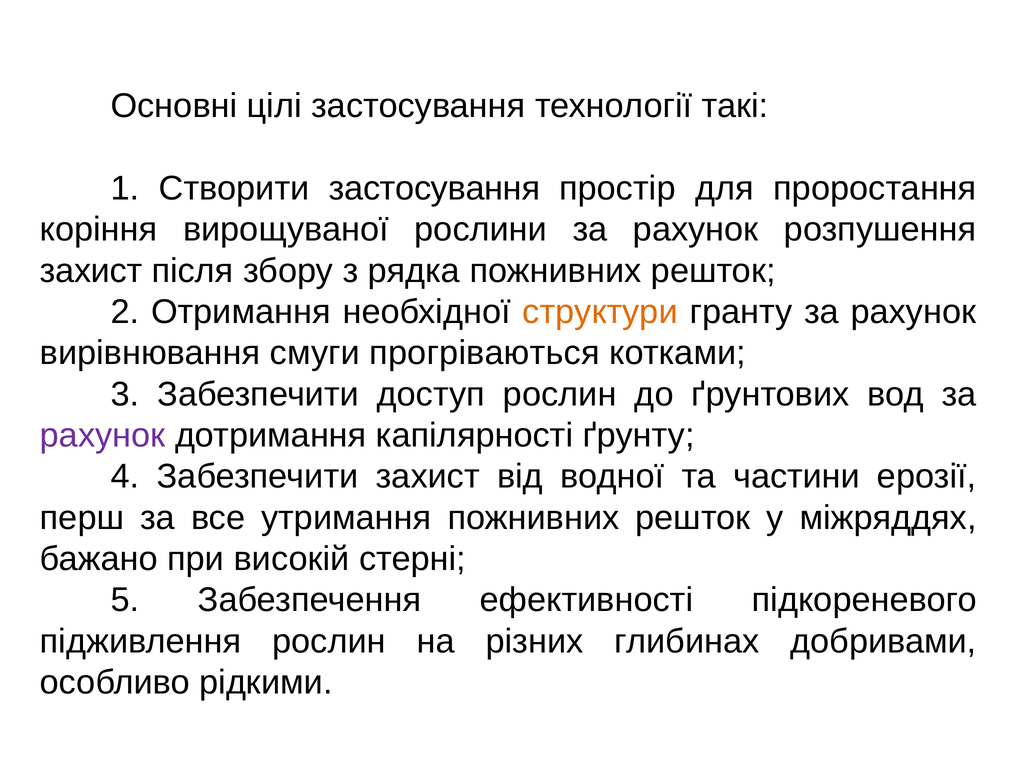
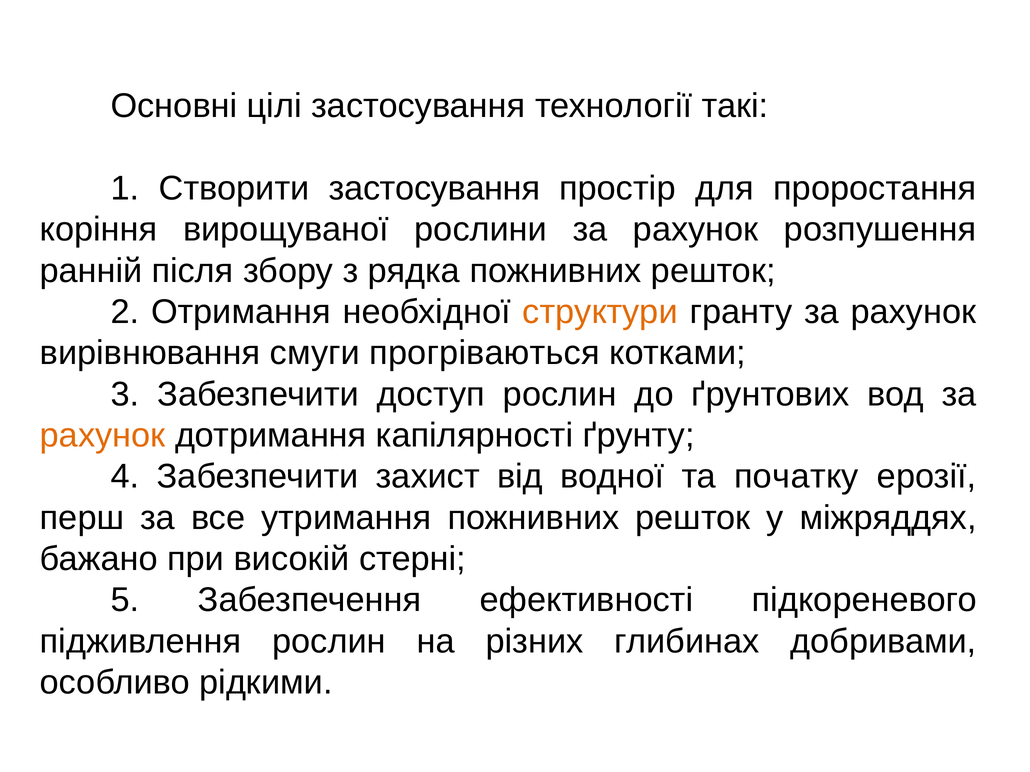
захист: захист -> ранній (91, 271)
рахунок colour: purple -> orange (103, 436)
частини: частини -> початку (796, 477)
